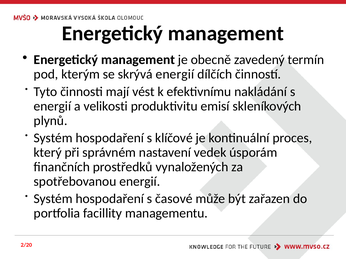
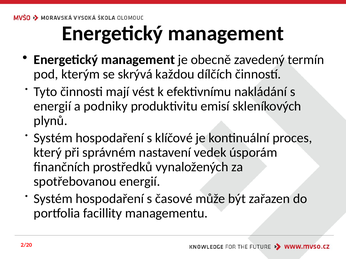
skrývá energií: energií -> každou (175, 74)
velikosti: velikosti -> podniky (106, 106)
